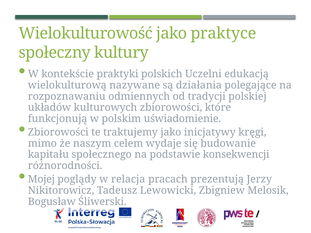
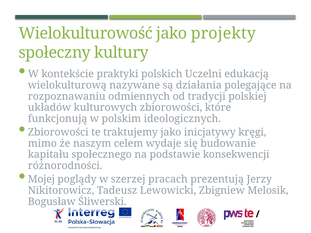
praktyce: praktyce -> projekty (223, 33)
uświadomienie: uświadomienie -> ideologicznych (182, 119)
relacja: relacja -> szerzej (128, 179)
